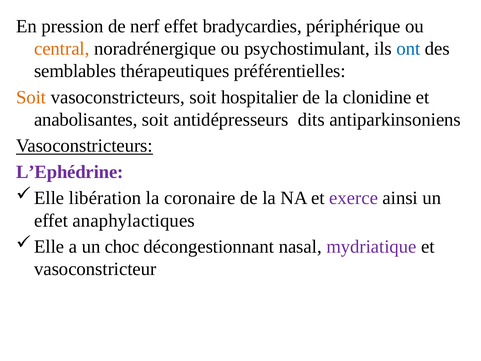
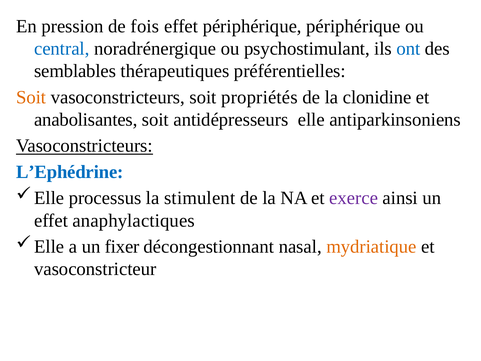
nerf: nerf -> fois (145, 26)
effet bradycardies: bradycardies -> périphérique (252, 26)
central colour: orange -> blue (62, 49)
hospitalier: hospitalier -> propriétés (259, 97)
dits: dits -> elle (311, 120)
L’Ephédrine colour: purple -> blue (70, 172)
libération: libération -> processus (105, 198)
coronaire: coronaire -> stimulent (200, 198)
choc: choc -> fixer (122, 247)
mydriatique colour: purple -> orange (371, 247)
